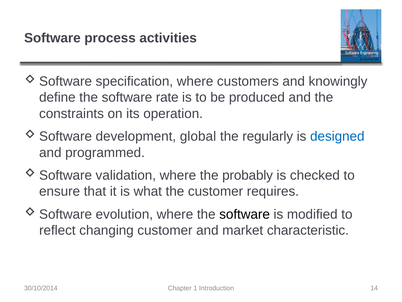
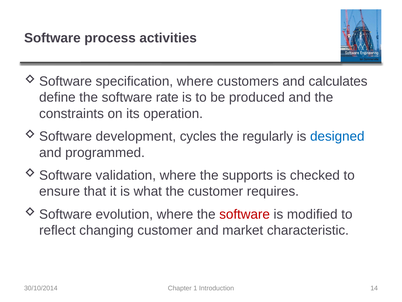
knowingly: knowingly -> calculates (338, 81)
global: global -> cycles (198, 136)
probably: probably -> supports (248, 175)
software colour: black -> red (245, 214)
